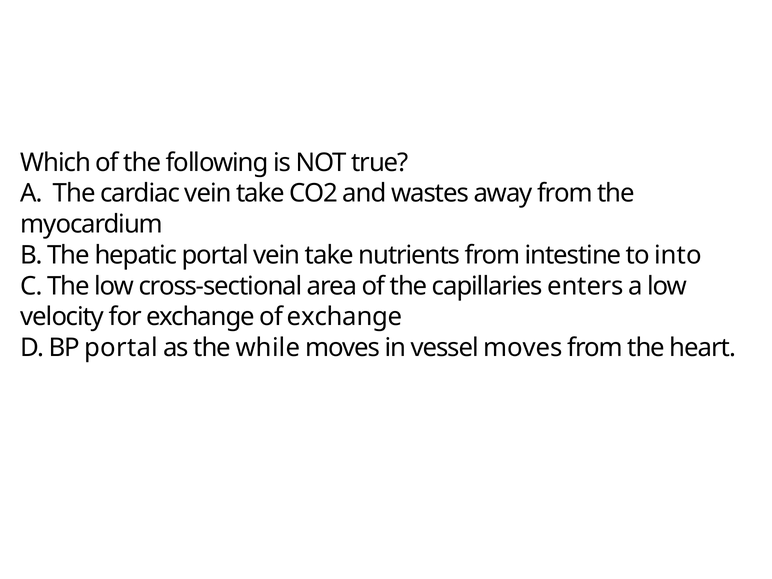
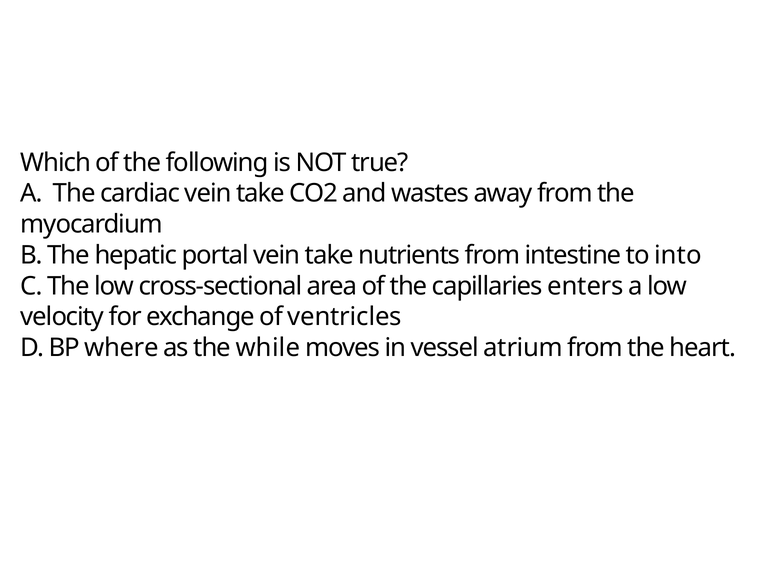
of exchange: exchange -> ventricles (345, 317)
BP portal: portal -> where (121, 348)
vessel moves: moves -> atrium (523, 348)
